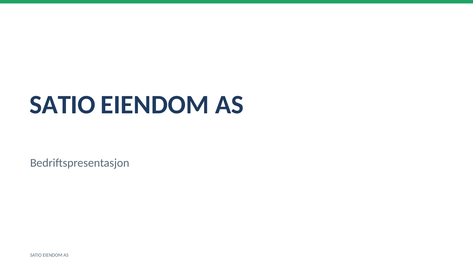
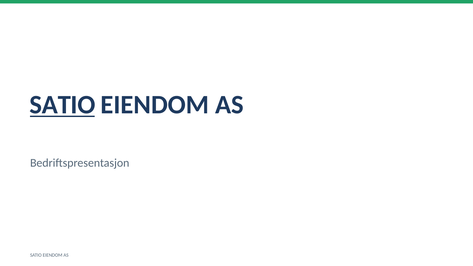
SATIO underline: none -> present (62, 105)
